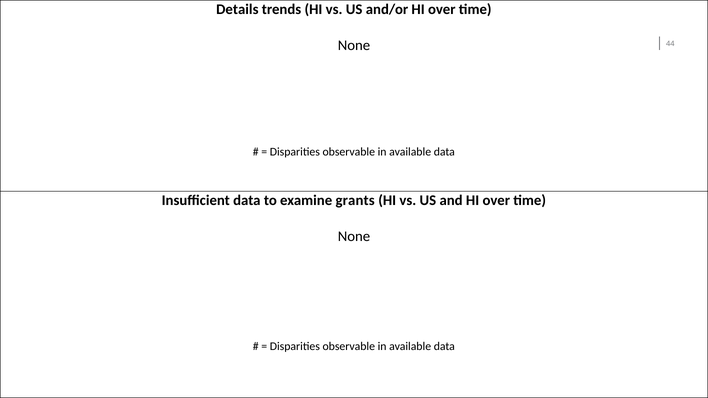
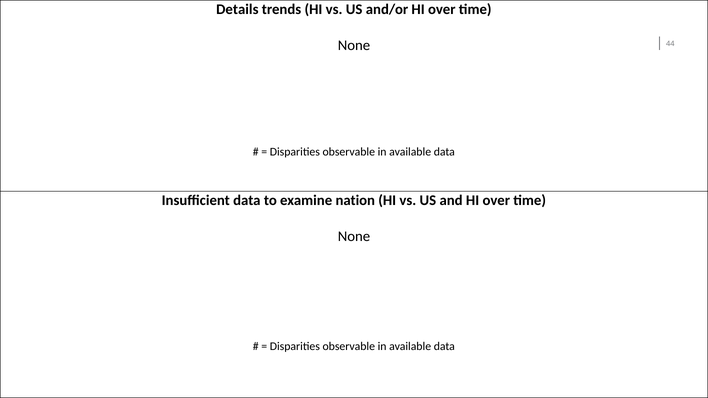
grants: grants -> nation (355, 201)
